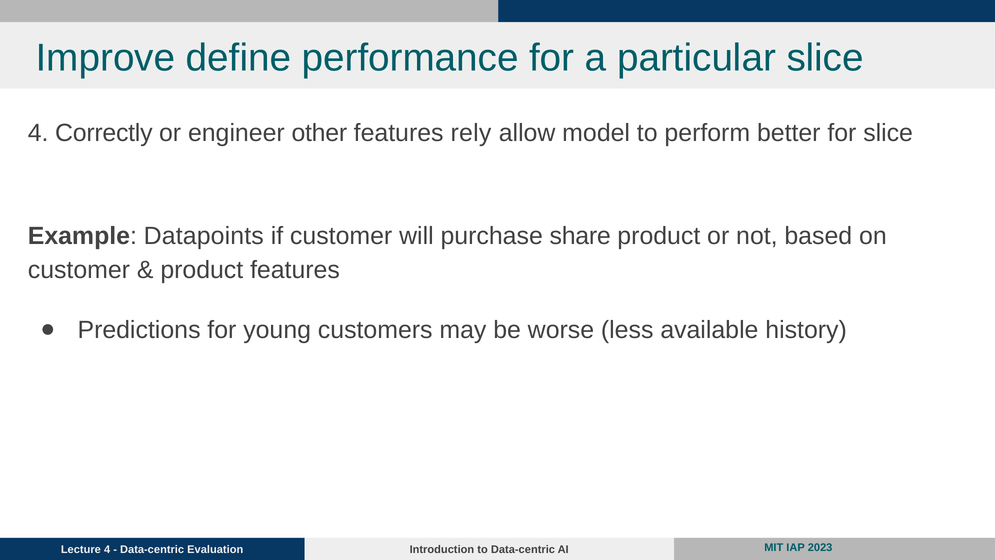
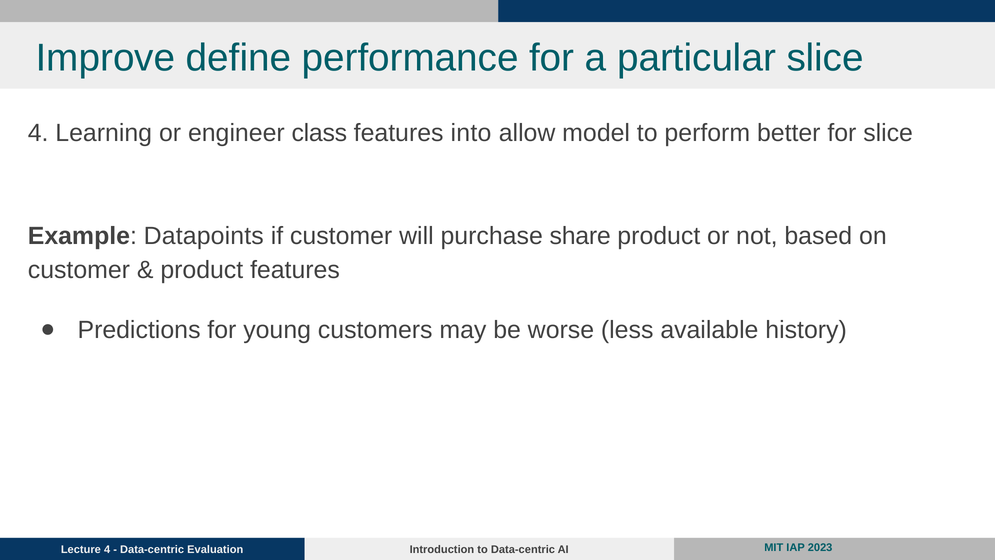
Correctly: Correctly -> Learning (104, 133)
other: other -> class (319, 133)
rely: rely -> into (471, 133)
